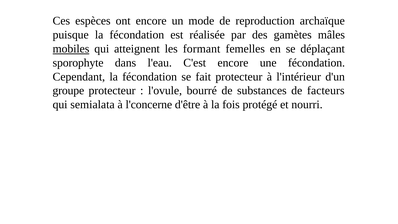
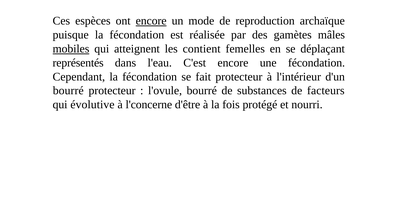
encore underline: none -> present (151, 21)
formant: formant -> contient (202, 49)
sporophyte: sporophyte -> représentés (78, 63)
groupe: groupe -> bourré (68, 91)
semialata: semialata -> évolutive (92, 105)
